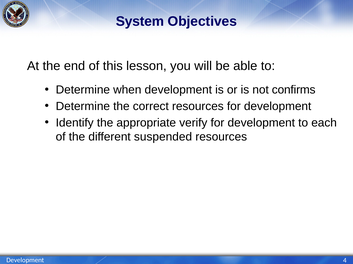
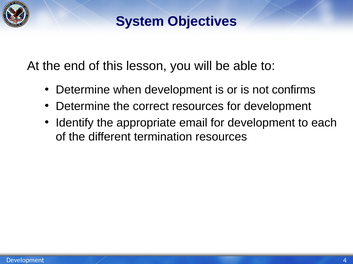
verify: verify -> email (193, 123)
suspended: suspended -> termination (163, 137)
